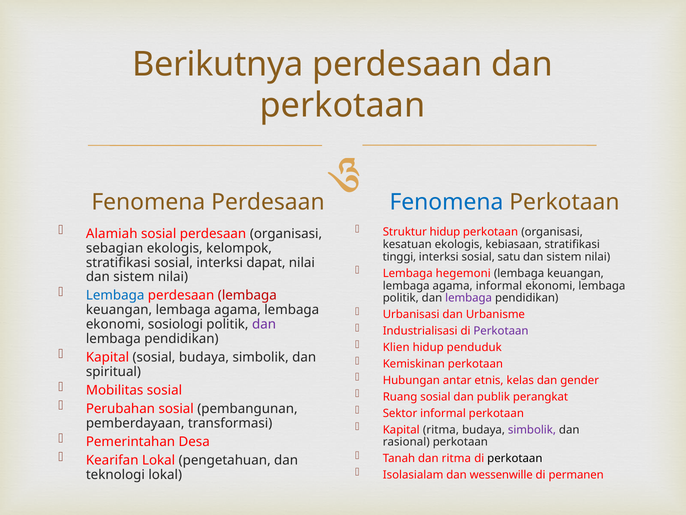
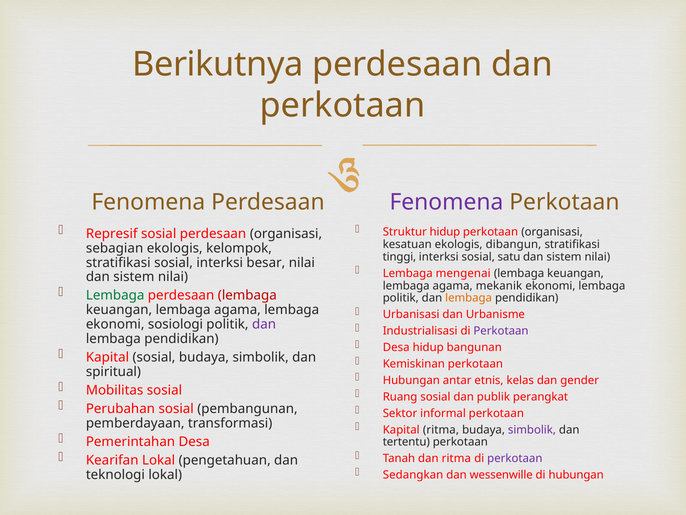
Fenomena colour: blue -> purple (446, 202)
Alamiah: Alamiah -> Represif (112, 234)
kebiasaan: kebiasaan -> dibangun (514, 244)
dapat: dapat -> besar (266, 262)
hegemoni: hegemoni -> mengenai (463, 273)
agama informal: informal -> mekanik (499, 285)
Lembaga colour: blue -> green (115, 295)
lembaga colour: purple -> orange (469, 298)
Klien: Klien -> Desa (396, 347)
penduduk: penduduk -> bangunan (474, 347)
rasional: rasional -> tertentu (406, 442)
perkotaan colour: black -> purple (515, 458)
Isolasialam: Isolasialam -> Sedangkan (413, 475)
di permanen: permanen -> hubungan (576, 475)
